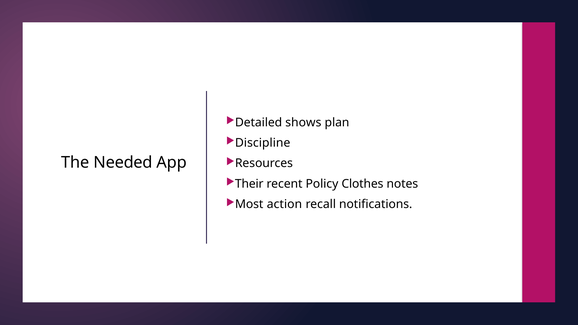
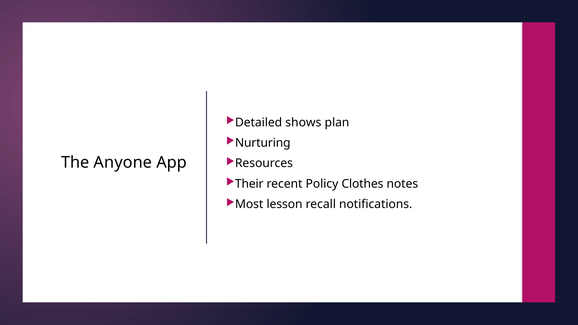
Discipline: Discipline -> Nurturing (263, 143)
Needed: Needed -> Anyone (123, 162)
action: action -> lesson (285, 204)
